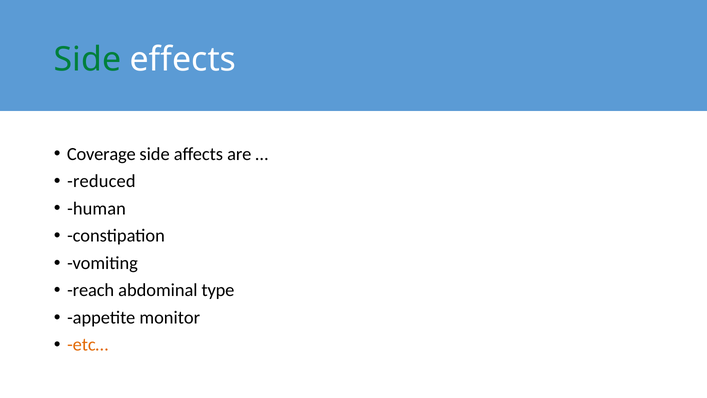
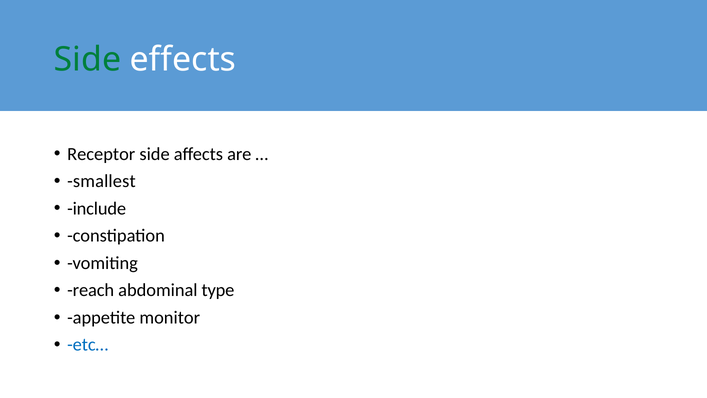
Coverage: Coverage -> Receptor (101, 154)
reduced: reduced -> smallest (101, 181)
human: human -> include (97, 208)
etc… colour: orange -> blue (88, 345)
